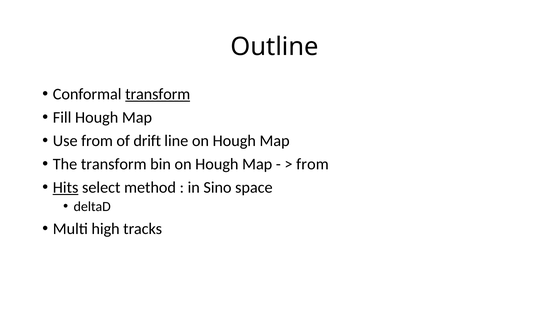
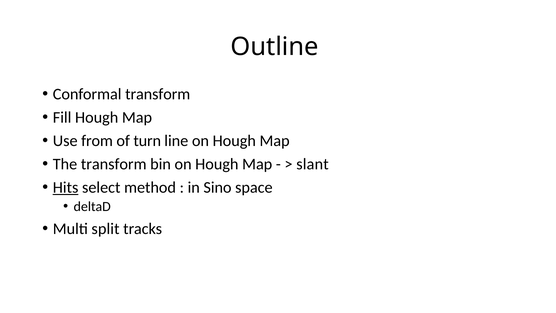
transform underline: present -> none (158, 94)
drift: drift -> turn (147, 141)
from: from -> slant (312, 164)
high: high -> split (106, 228)
